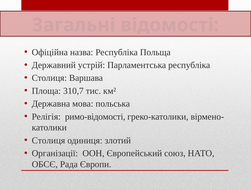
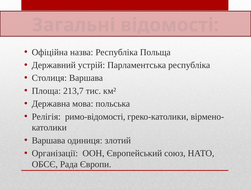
310,7: 310,7 -> 213,7 (73, 91)
Столиця: Столиця -> Варшава (48, 140)
